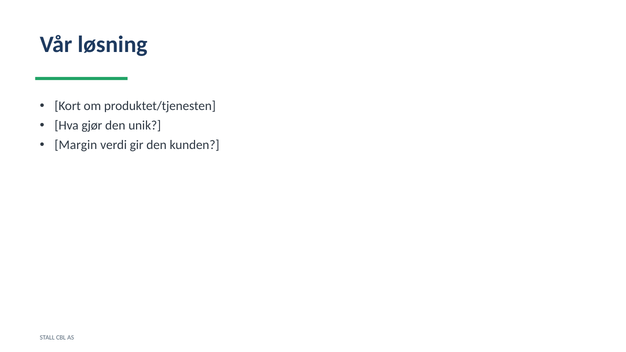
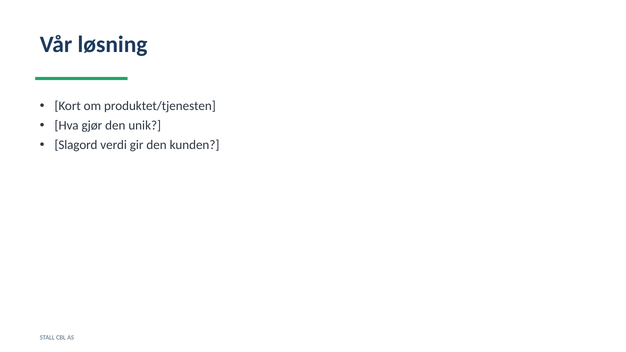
Margin: Margin -> Slagord (76, 145)
